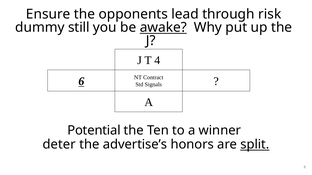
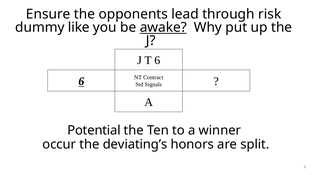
still: still -> like (79, 28)
T 4: 4 -> 6 (157, 61)
deter: deter -> occur (59, 145)
advertise’s: advertise’s -> deviating’s (135, 145)
split underline: present -> none (255, 145)
